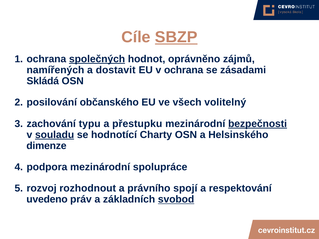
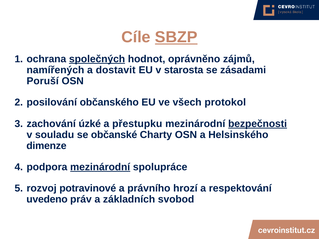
v ochrana: ochrana -> starosta (184, 70)
Skládá: Skládá -> Poruší (43, 81)
volitelný: volitelný -> protokol (225, 102)
typu: typu -> úzké (90, 124)
souladu underline: present -> none (55, 135)
hodnotící: hodnotící -> občanské (114, 135)
mezinárodní underline: none -> present (100, 167)
rozhodnout: rozhodnout -> potravinové (88, 189)
spojí: spojí -> hrozí (185, 189)
svobod underline: present -> none (176, 200)
